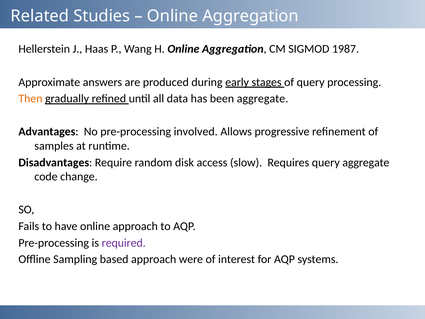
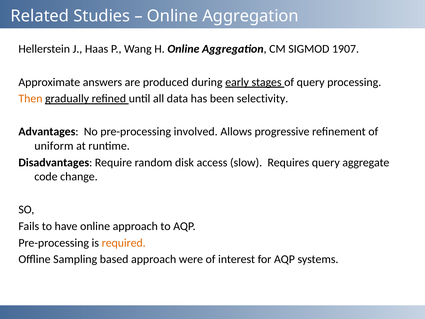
1987: 1987 -> 1907 (346, 49)
been aggregate: aggregate -> selectivity (263, 99)
samples: samples -> uniform (54, 146)
required colour: purple -> orange (124, 243)
